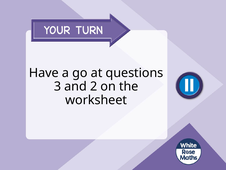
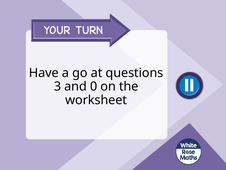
2: 2 -> 0 (94, 86)
